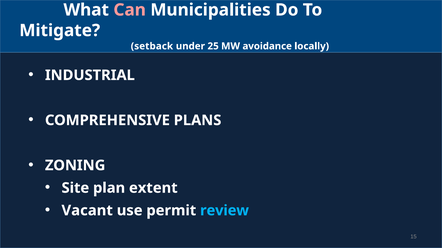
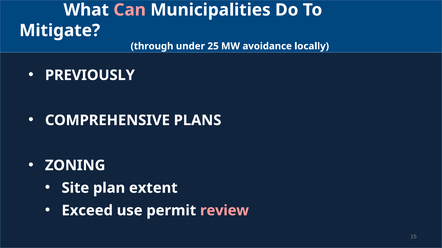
setback: setback -> through (152, 46)
INDUSTRIAL: INDUSTRIAL -> PREVIOUSLY (90, 75)
Vacant: Vacant -> Exceed (87, 211)
review colour: light blue -> pink (224, 211)
